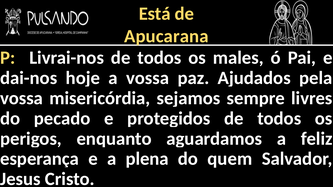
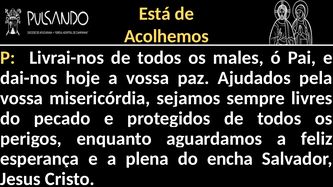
Apucarana: Apucarana -> Acolhemos (166, 36)
quem: quem -> encha (230, 159)
